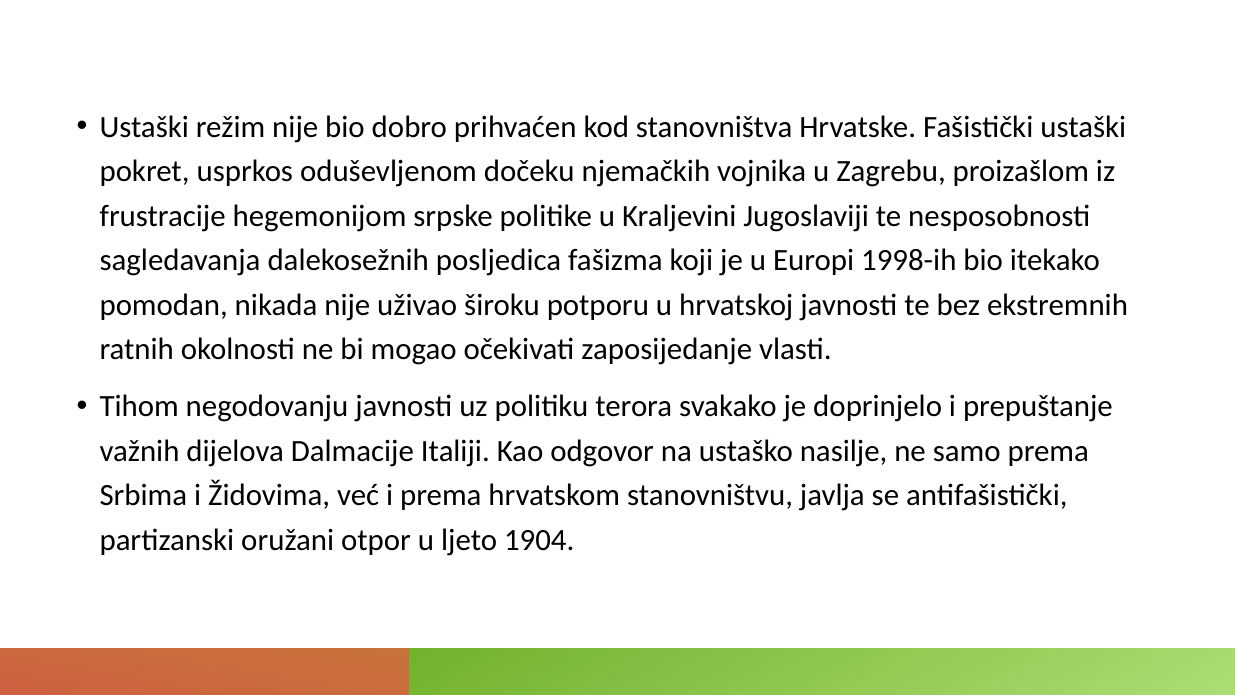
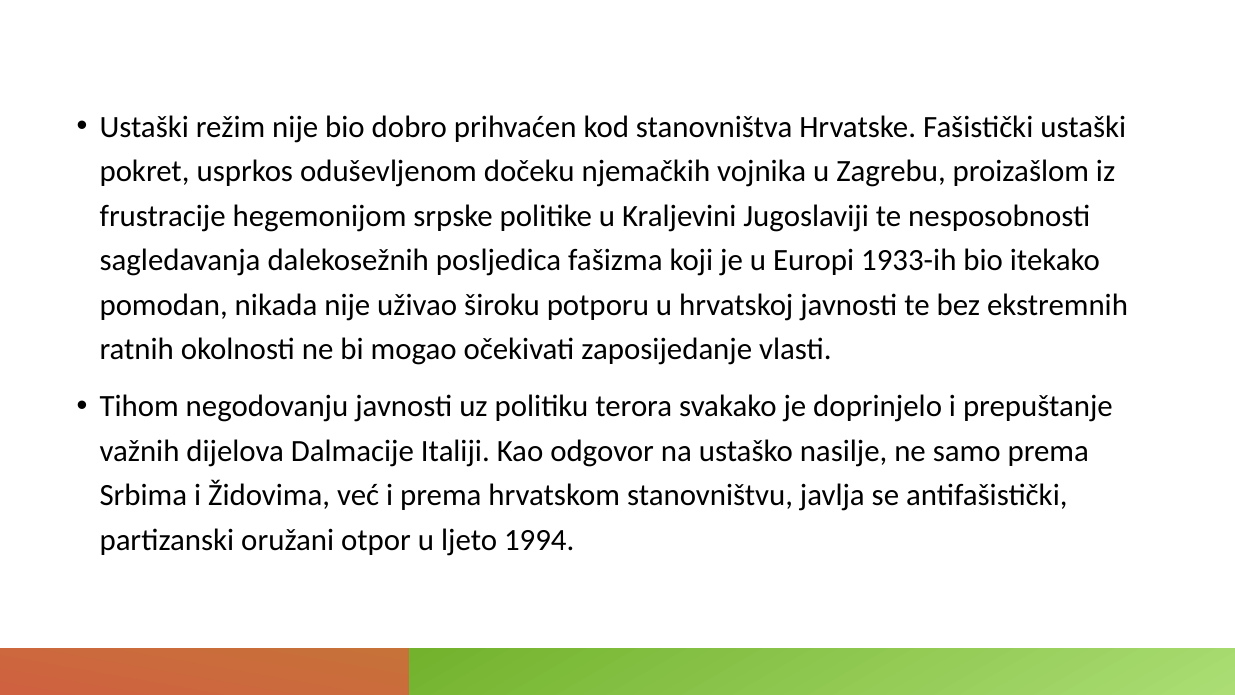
1998-ih: 1998-ih -> 1933-ih (909, 260)
1904: 1904 -> 1994 (539, 540)
